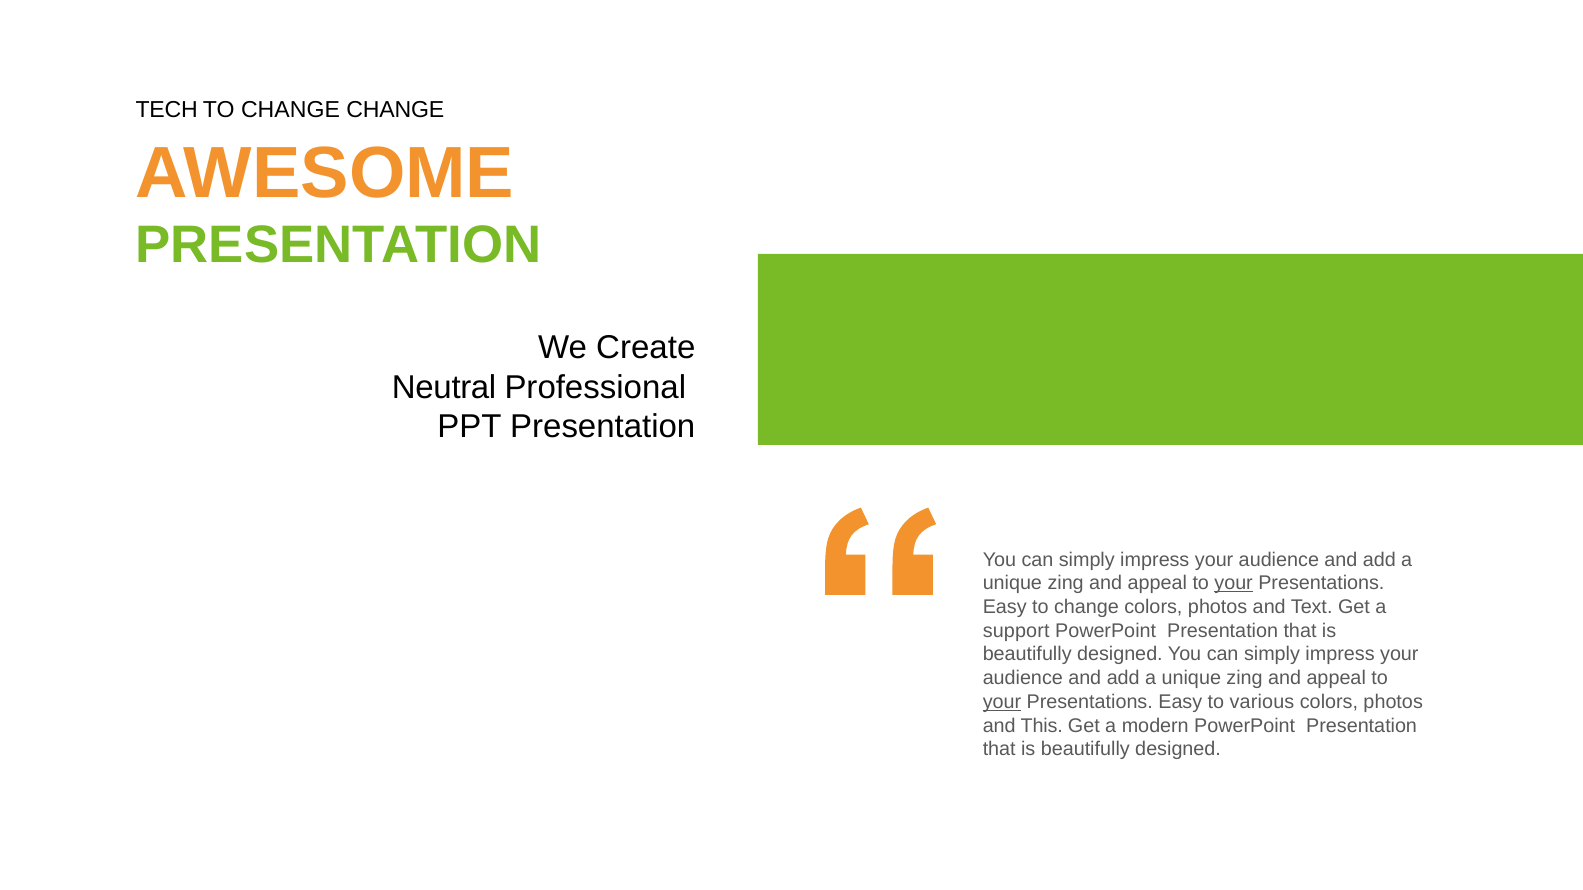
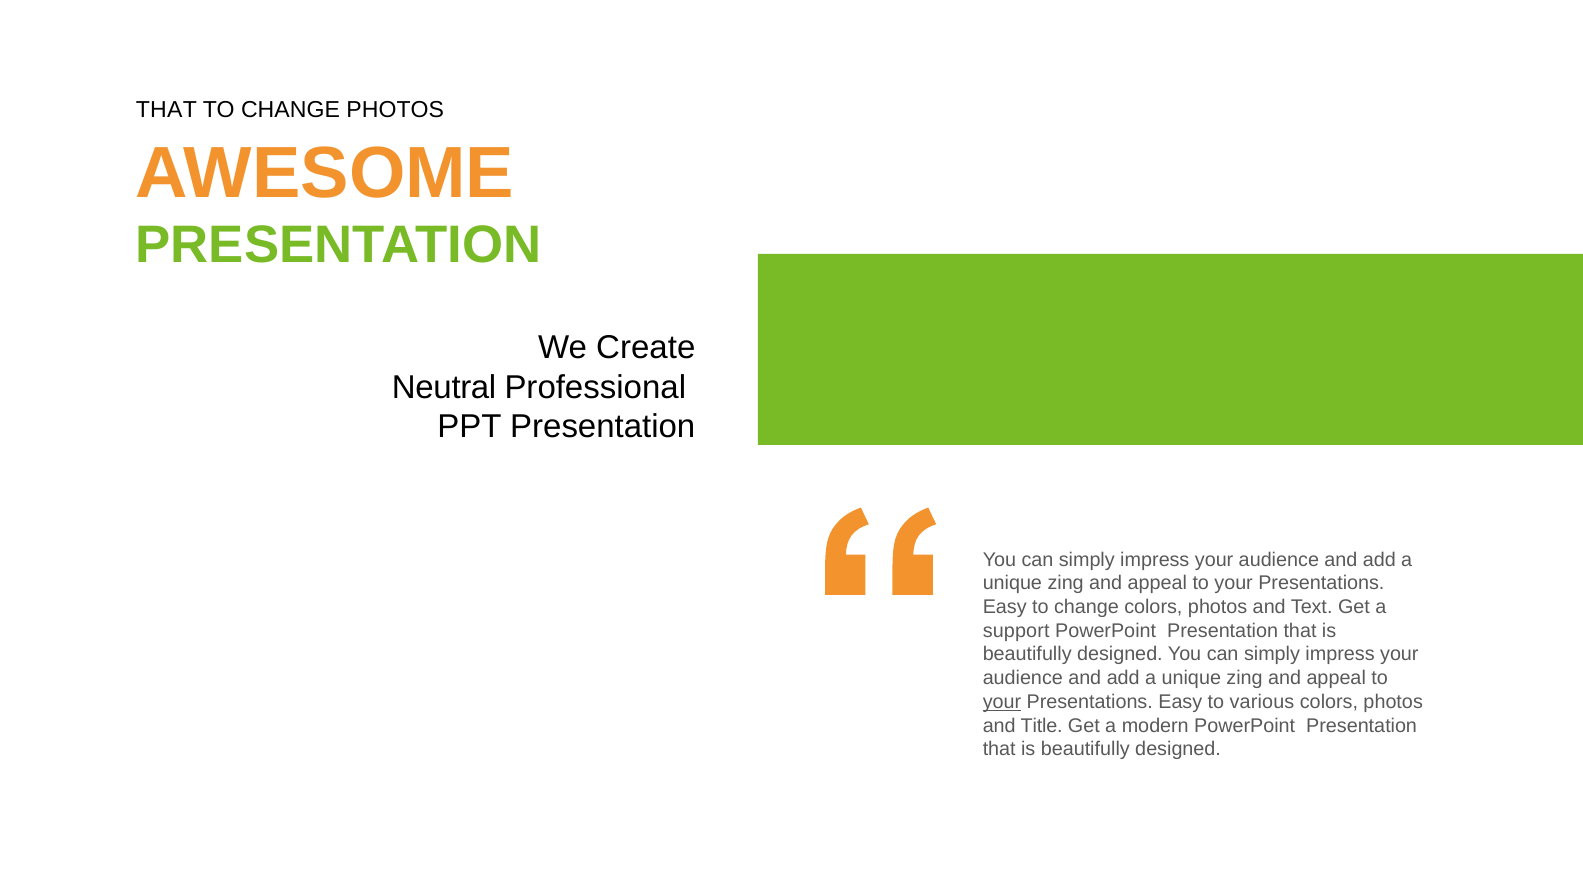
TECH: TECH -> THAT (166, 110)
CHANGE CHANGE: CHANGE -> PHOTOS (395, 110)
your underline: present -> none (1234, 583)
This: This -> Title (1042, 726)
